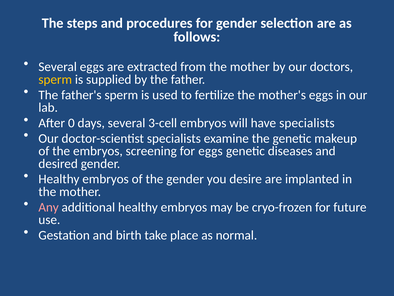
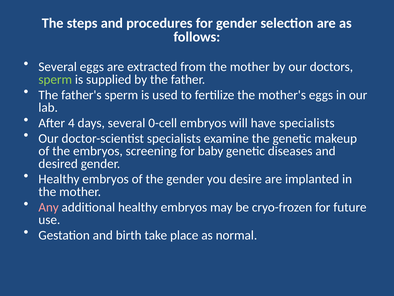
sperm colour: yellow -> light green (55, 79)
0: 0 -> 4 (71, 123)
3-cell: 3-cell -> 0-cell (163, 123)
for eggs: eggs -> baby (211, 151)
